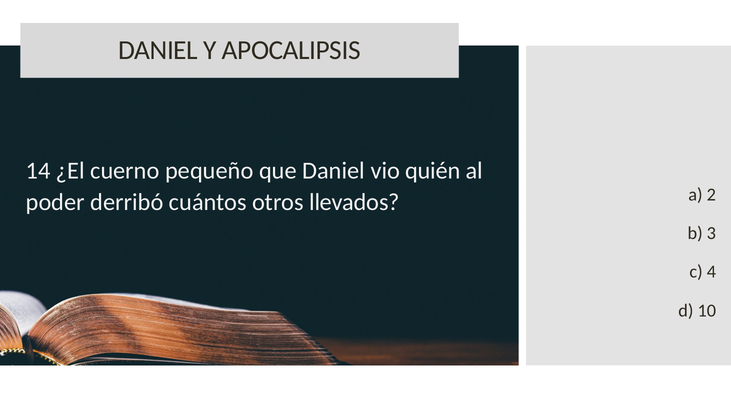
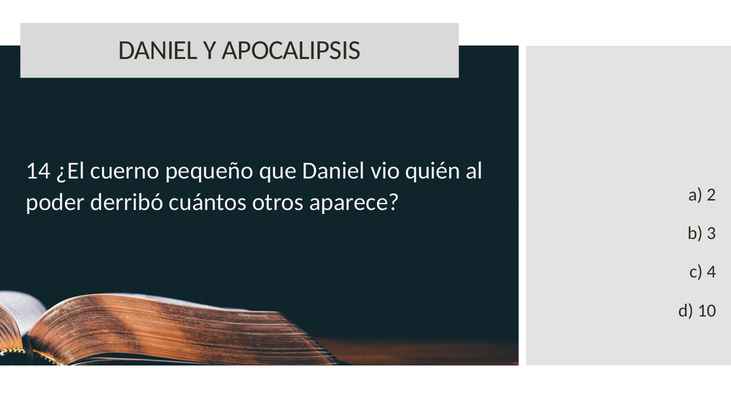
llevados: llevados -> aparece (354, 202)
